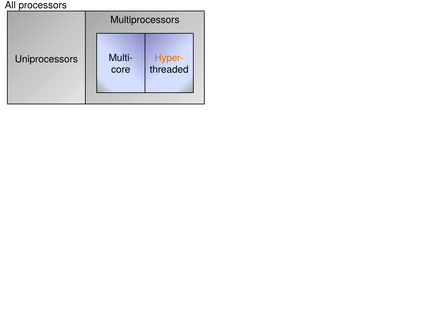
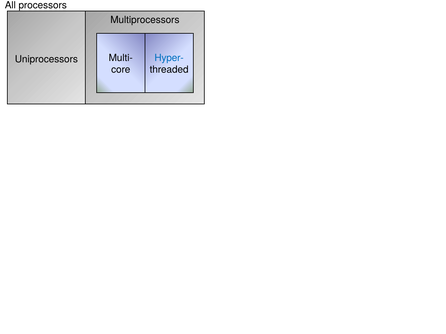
Hyper- colour: orange -> blue (169, 58)
